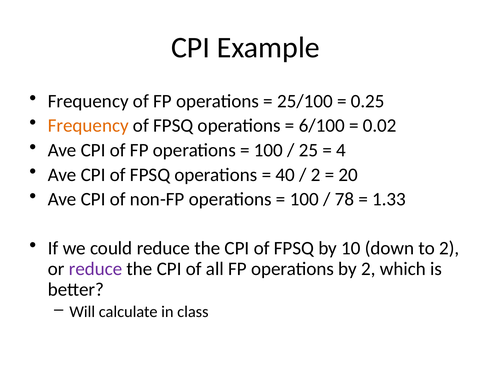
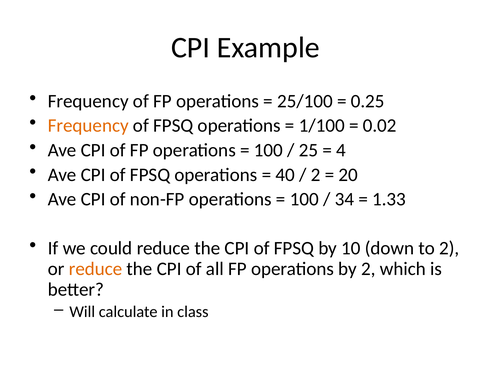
6/100: 6/100 -> 1/100 (322, 126)
78: 78 -> 34 (344, 199)
reduce colour: purple -> orange (96, 269)
